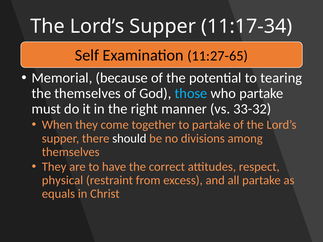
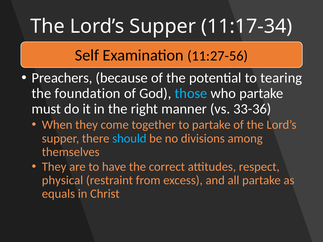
11:27-65: 11:27-65 -> 11:27-56 (218, 56)
Memorial: Memorial -> Preachers (62, 78)
the themselves: themselves -> foundation (88, 94)
33-32: 33-32 -> 33-36 (252, 109)
should colour: white -> light blue (129, 139)
